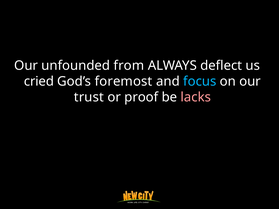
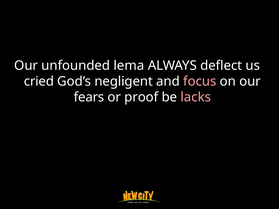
from: from -> lema (129, 66)
foremost: foremost -> negligent (124, 82)
focus colour: light blue -> pink (200, 82)
trust: trust -> fears (89, 97)
